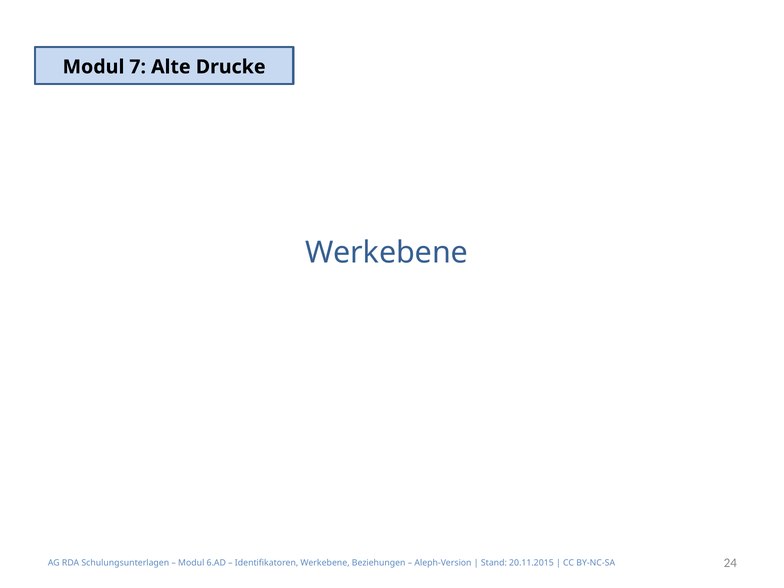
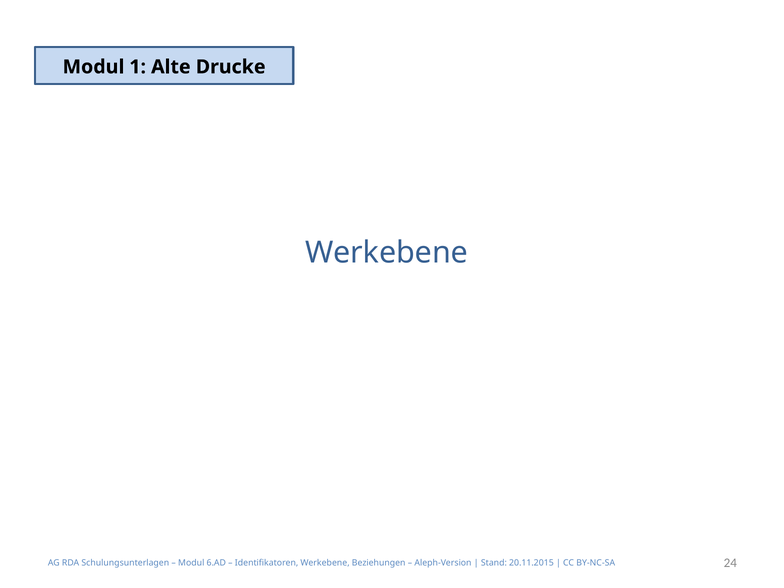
7: 7 -> 1 (138, 67)
